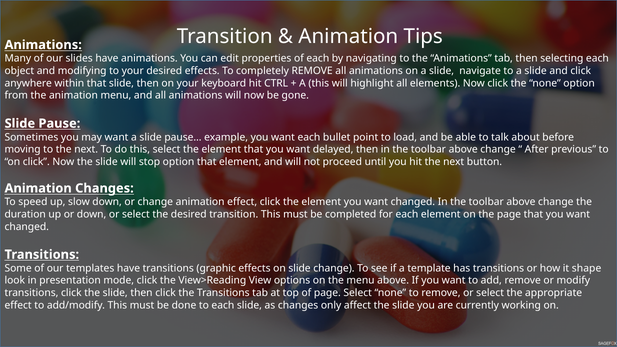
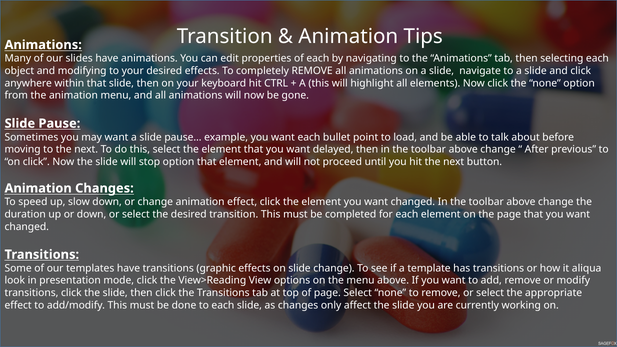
shape: shape -> aliqua (587, 268)
